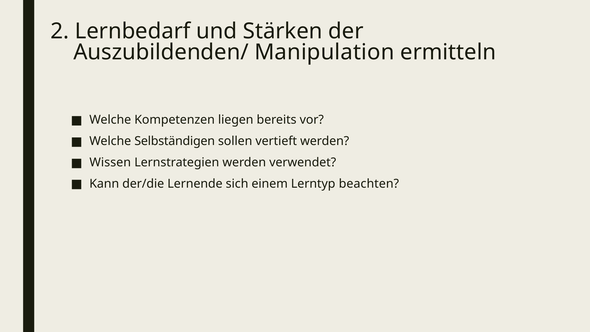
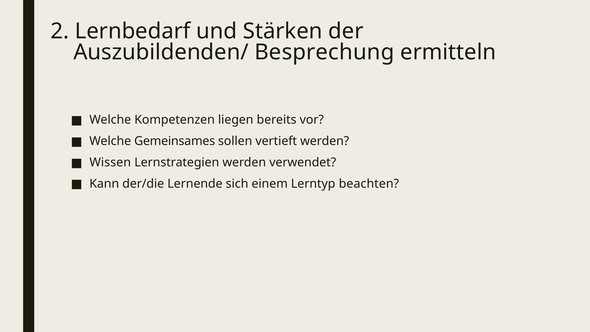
Manipulation: Manipulation -> Besprechung (324, 52)
Selbständigen: Selbständigen -> Gemeinsames (175, 141)
